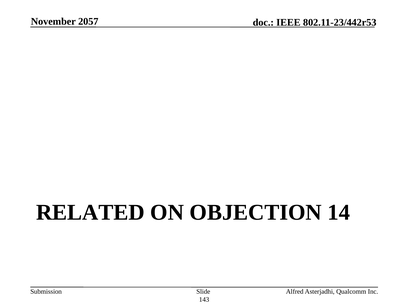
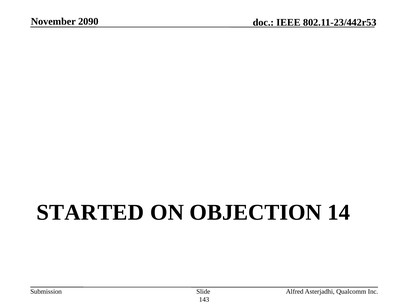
2057: 2057 -> 2090 (88, 21)
RELATED: RELATED -> STARTED (90, 212)
